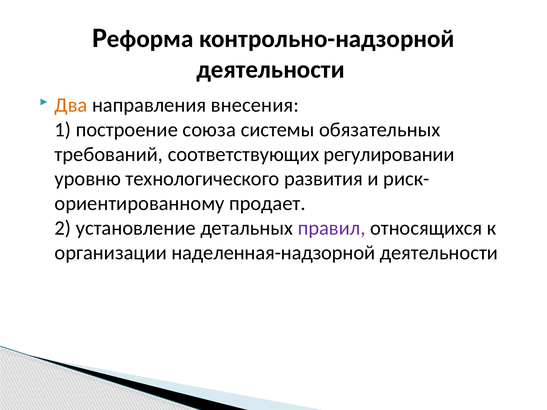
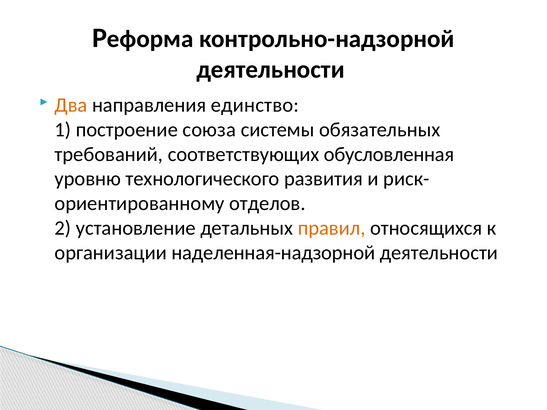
внесения: внесения -> единство (255, 105)
регулировании: регулировании -> обусловленная (389, 154)
продает: продает -> отделов (267, 204)
правил colour: purple -> orange (332, 228)
